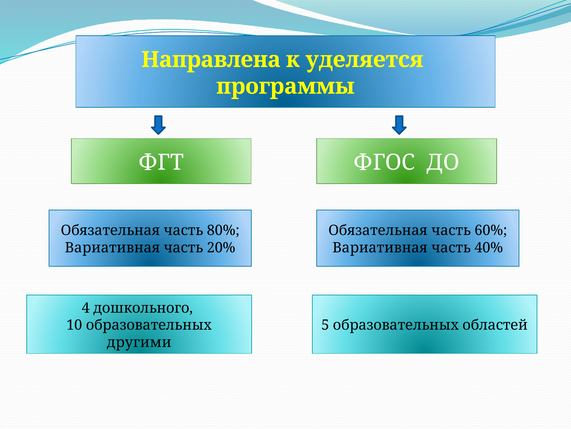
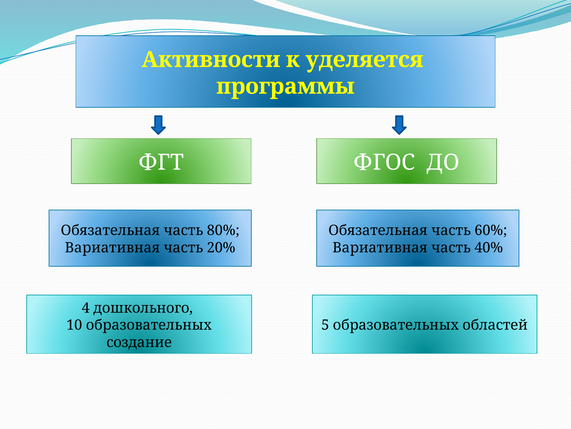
Направлена: Направлена -> Активности (211, 60)
другими: другими -> создание (139, 342)
